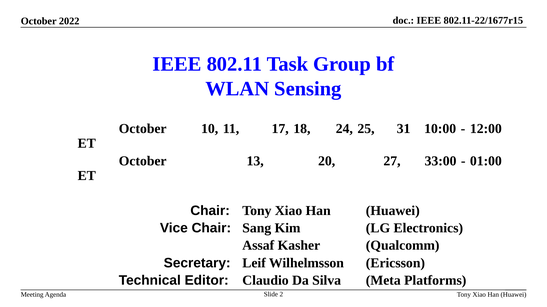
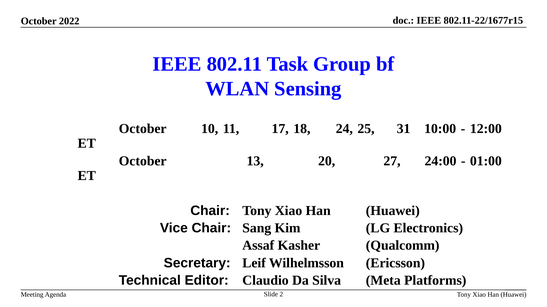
33:00: 33:00 -> 24:00 (441, 161)
